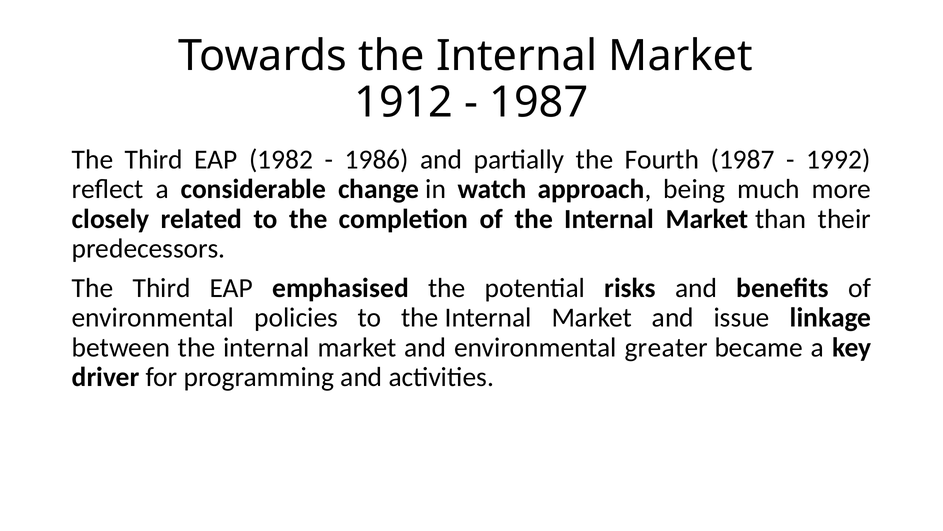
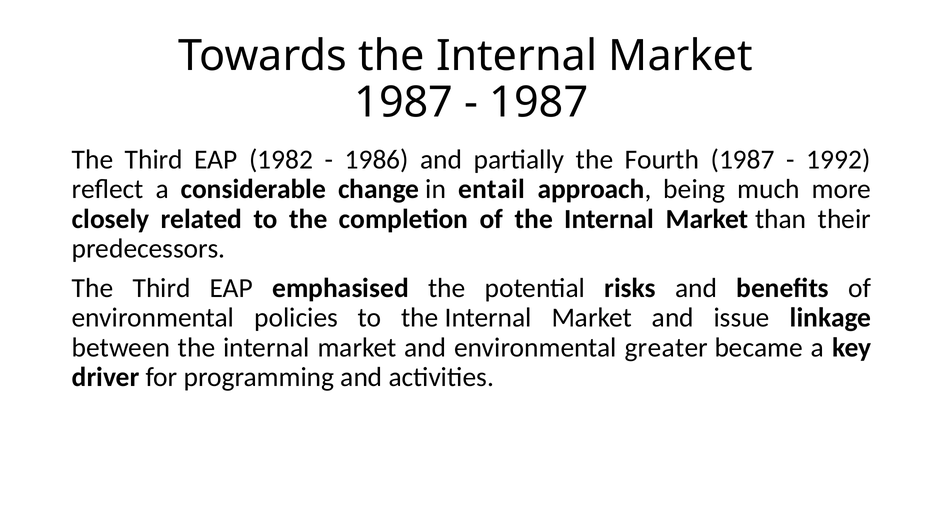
1912: 1912 -> 1987 (404, 103)
watch: watch -> entail (492, 189)
